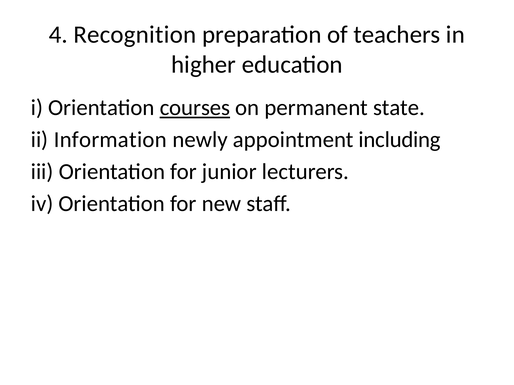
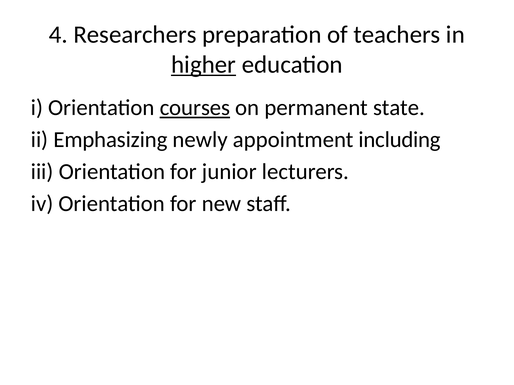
Recognition: Recognition -> Researchers (135, 35)
higher underline: none -> present (204, 65)
Information: Information -> Emphasizing (110, 140)
